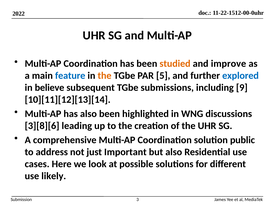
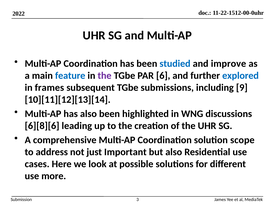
studied colour: orange -> blue (175, 63)
the colour: orange -> purple (105, 75)
5: 5 -> 6 (163, 75)
believe: believe -> frames (49, 87)
3][8][6: 3][8][6 -> 6][8][6 (42, 126)
public: public -> scope (242, 140)
likely: likely -> more (54, 176)
